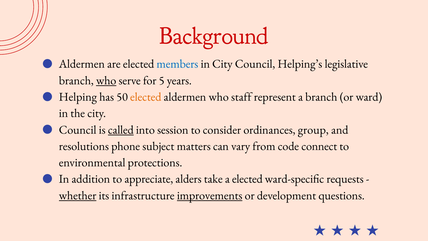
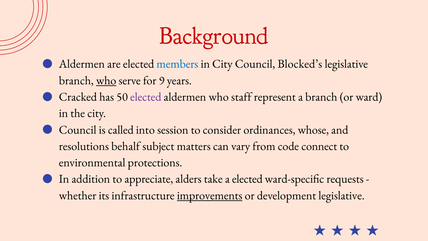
Helping’s: Helping’s -> Blocked’s (300, 64)
5: 5 -> 9 (162, 80)
Helping: Helping -> Cracked (78, 97)
elected colour: orange -> purple (146, 97)
called underline: present -> none (121, 130)
group: group -> whose (313, 130)
phone: phone -> behalf (126, 146)
whether underline: present -> none (78, 195)
development questions: questions -> legislative (342, 195)
